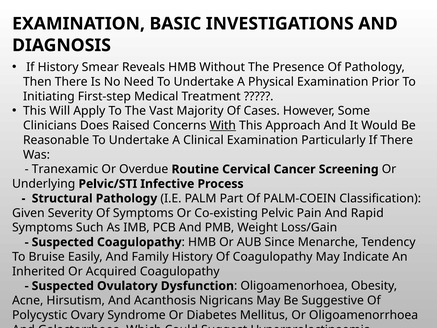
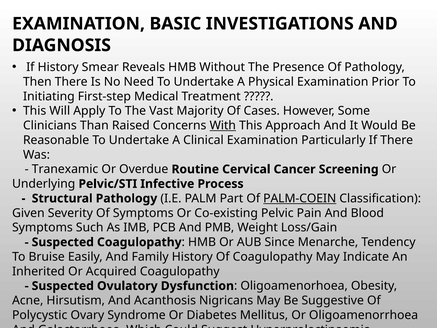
Does: Does -> Than (94, 125)
PALM-COEIN underline: none -> present (300, 198)
Rapid: Rapid -> Blood (367, 213)
